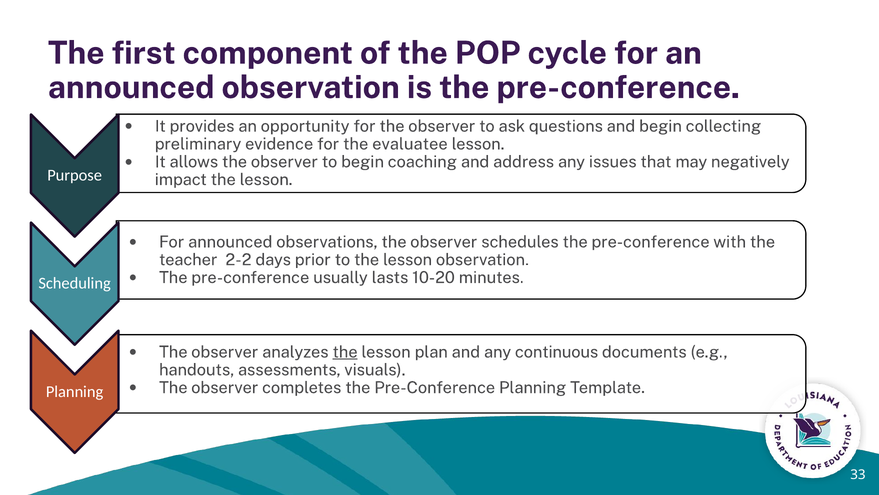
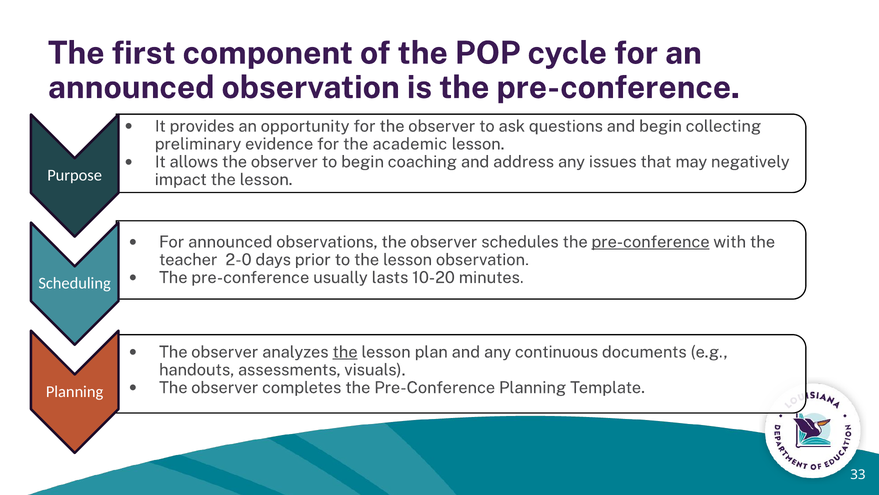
evaluatee: evaluatee -> academic (410, 144)
pre-conference underline: none -> present (651, 242)
2-2: 2-2 -> 2-0 (239, 260)
